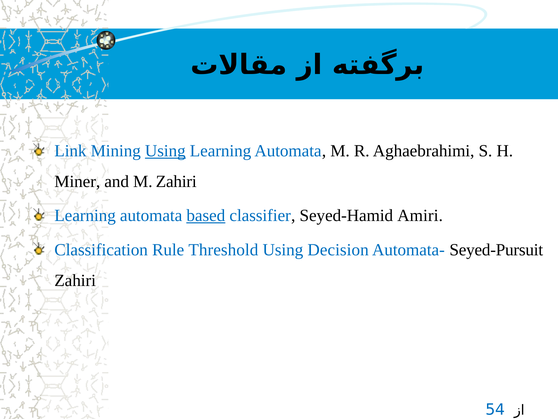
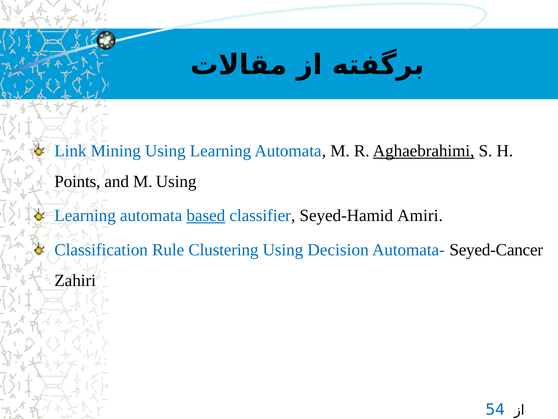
Using underline: present -> none (165, 151)
Aghaebrahimi underline: none -> present (424, 151)
Miner: Miner -> Points (77, 181)
M Zahiri: Zahiri -> Using (176, 181)
Threshold: Threshold -> Clustering (223, 249)
Seyed-Pursuit: Seyed-Pursuit -> Seyed-Cancer (496, 249)
